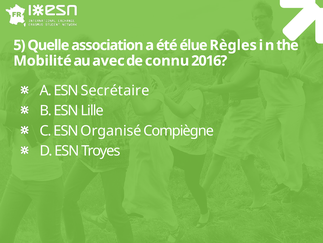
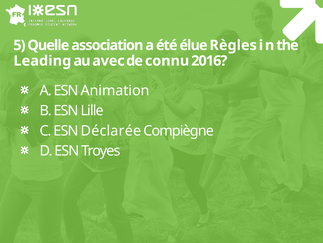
Mobilité: Mobilité -> Leading (42, 61)
Secrétaire: Secrétaire -> Animation (115, 90)
Organisé: Organisé -> Déclarée (111, 130)
